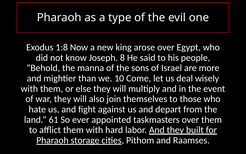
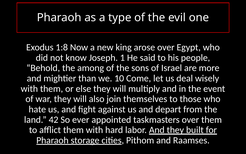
8: 8 -> 1 (122, 58)
manna: manna -> among (91, 68)
61: 61 -> 42 (54, 119)
